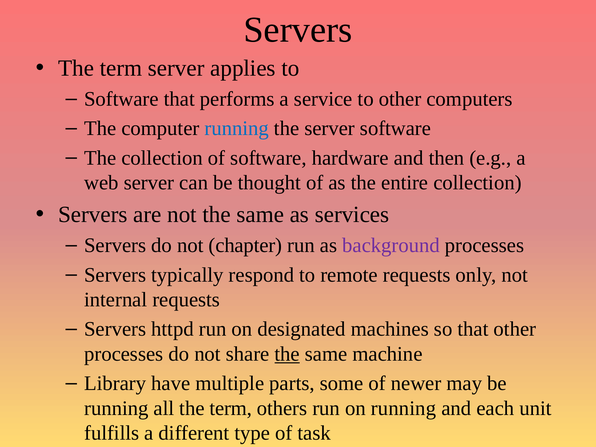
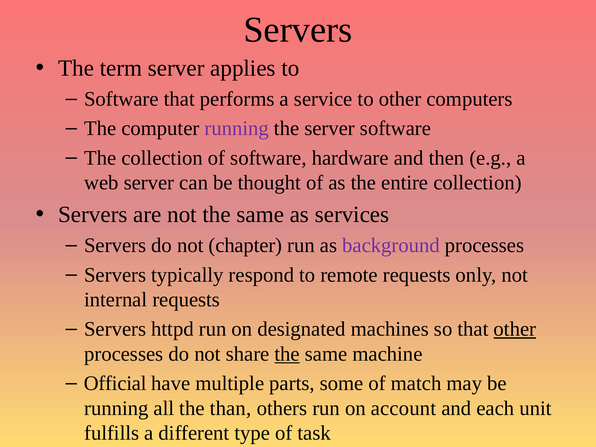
running colour: blue -> purple (237, 128)
other underline: none -> present (515, 329)
Library: Library -> Official (115, 383)
newer: newer -> match (416, 383)
all the term: term -> than (231, 408)
on running: running -> account (403, 408)
